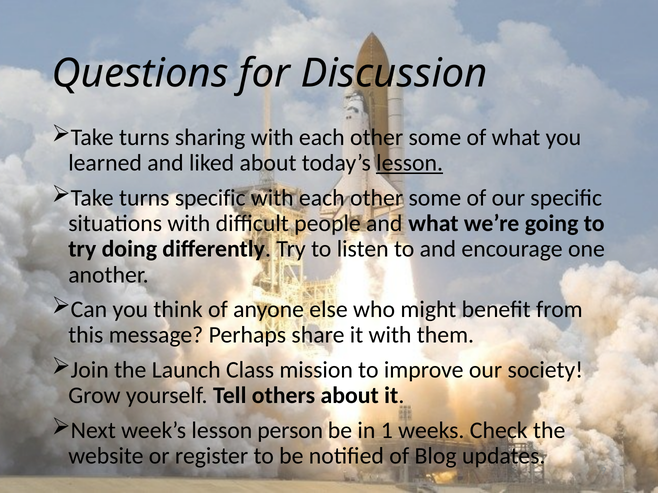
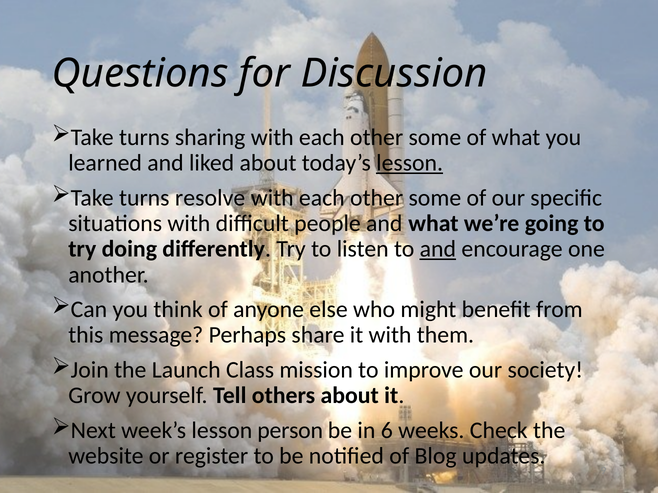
turns specific: specific -> resolve (210, 198)
and underline: none -> present (438, 249)
1: 1 -> 6 (387, 431)
